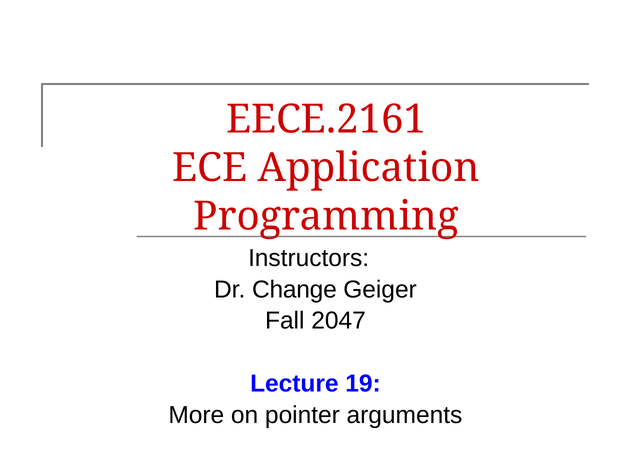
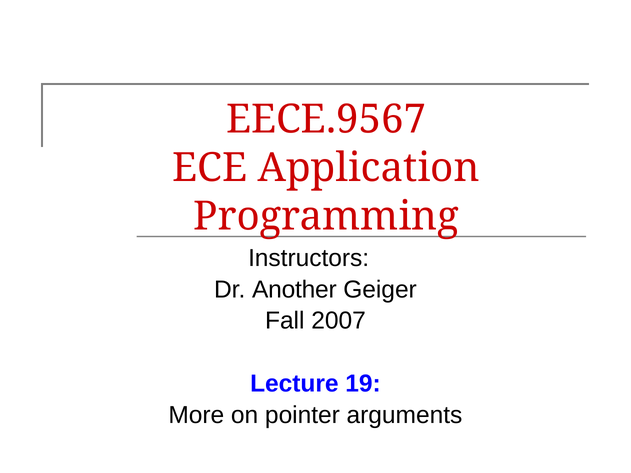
EECE.2161: EECE.2161 -> EECE.9567 (326, 120)
Change: Change -> Another (294, 290)
2047: 2047 -> 2007 (339, 321)
